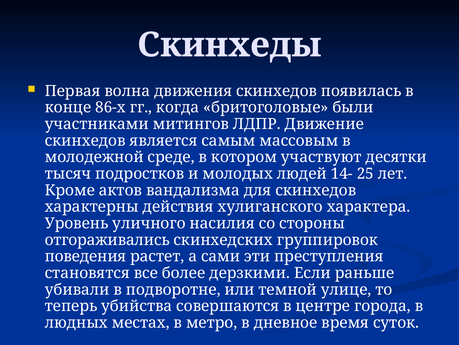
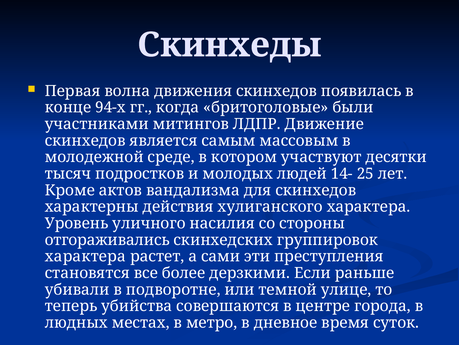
86-х: 86-х -> 94-х (111, 107)
поведения: поведения -> характера (85, 256)
